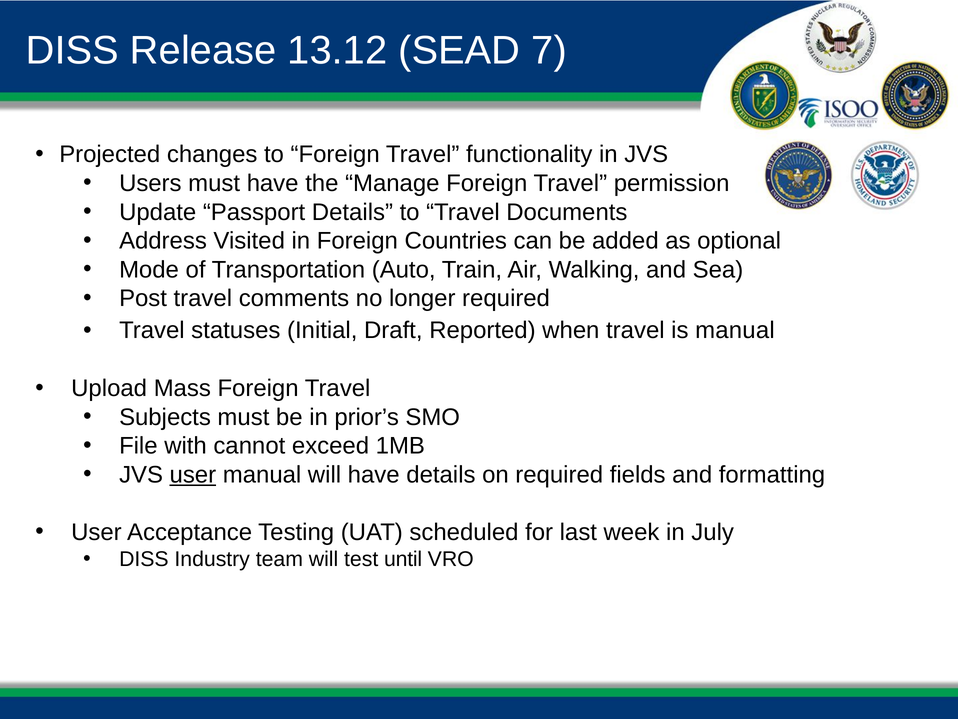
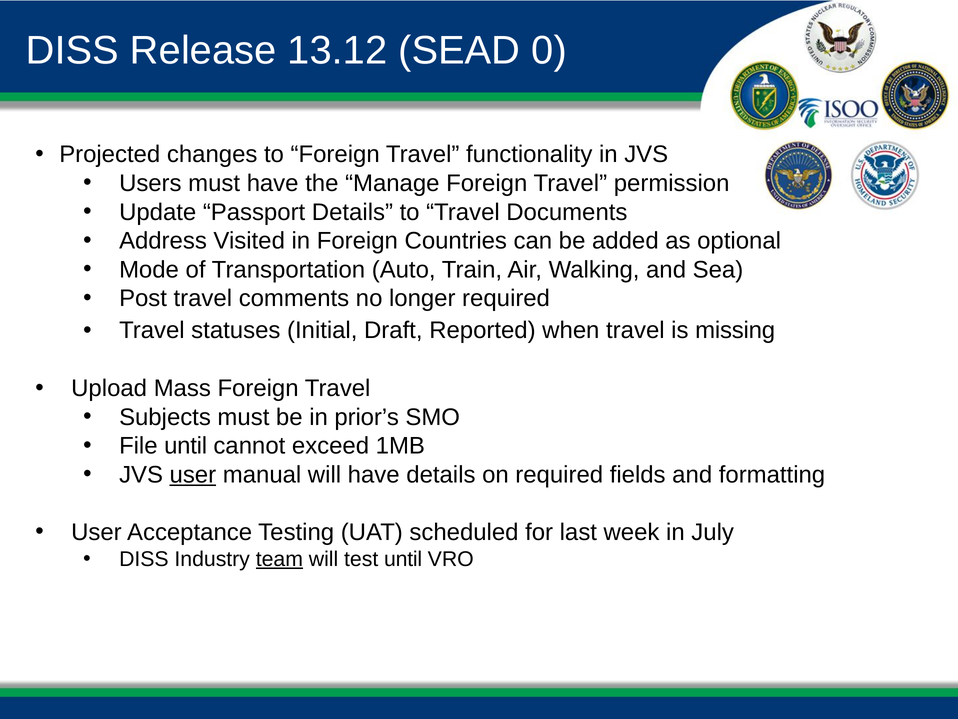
7: 7 -> 0 (549, 50)
is manual: manual -> missing (735, 330)
File with: with -> until (186, 446)
team underline: none -> present (279, 559)
